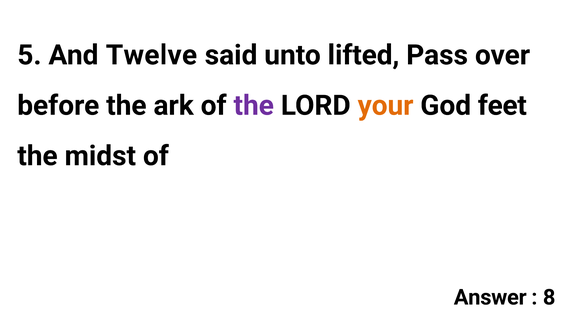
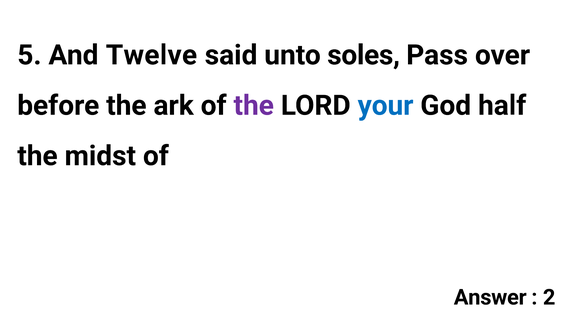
lifted: lifted -> soles (364, 55)
your colour: orange -> blue (386, 106)
feet: feet -> half (502, 106)
8: 8 -> 2 (549, 298)
